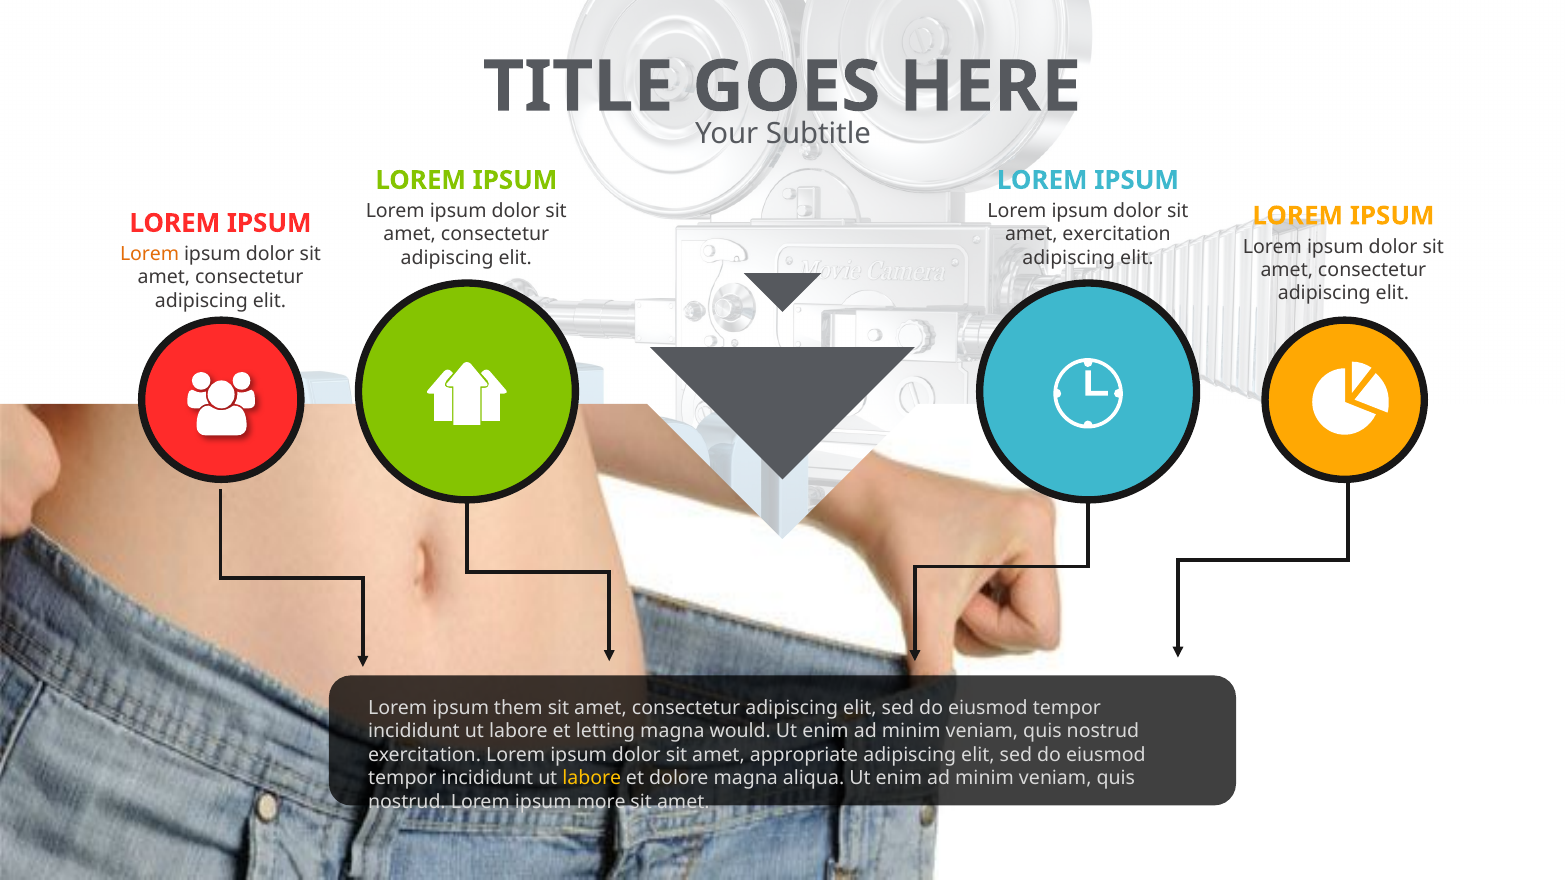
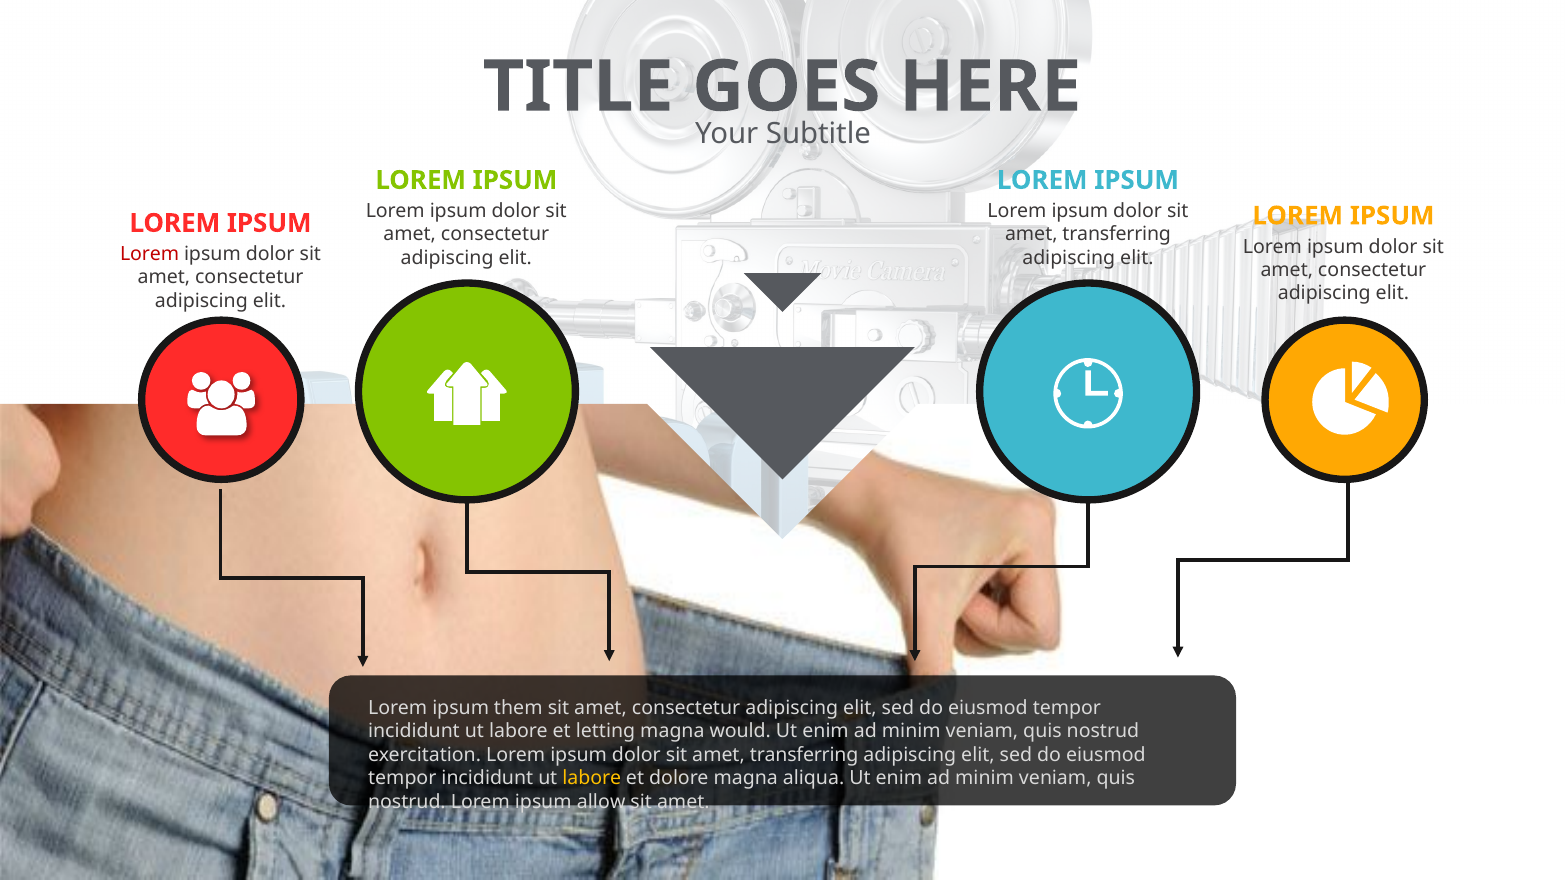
exercitation: exercitation -> transferring (1117, 235)
Lorem colour: orange -> red (150, 254)
appropriate: appropriate -> transferring (804, 755)
more: more -> allow (601, 802)
